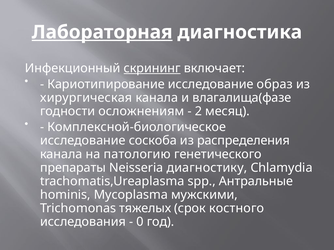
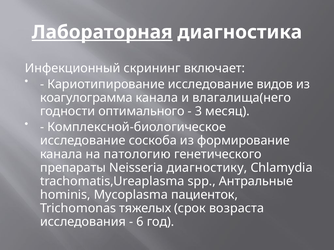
скрининг underline: present -> none (152, 68)
образ: образ -> видов (275, 84)
хирургическая: хирургическая -> коагулограмма (86, 98)
влагалища(фазе: влагалища(фазе -> влагалища(него (242, 98)
осложнениям: осложнениям -> оптимального (141, 111)
2: 2 -> 3 (198, 111)
распределения: распределения -> формирование (243, 141)
мужскими: мужскими -> пациенток (204, 195)
костного: костного -> возраста (237, 209)
0: 0 -> 6 (140, 222)
